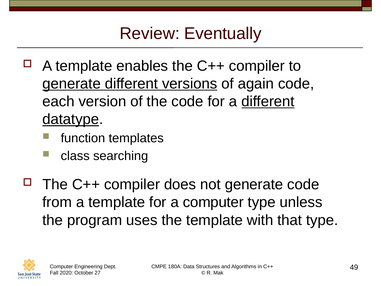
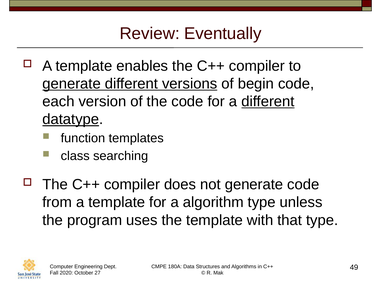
again: again -> begin (256, 84)
a computer: computer -> algorithm (213, 202)
